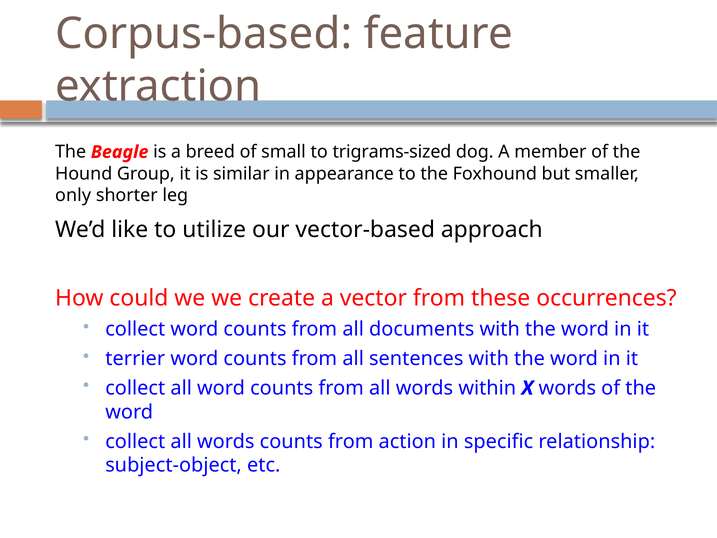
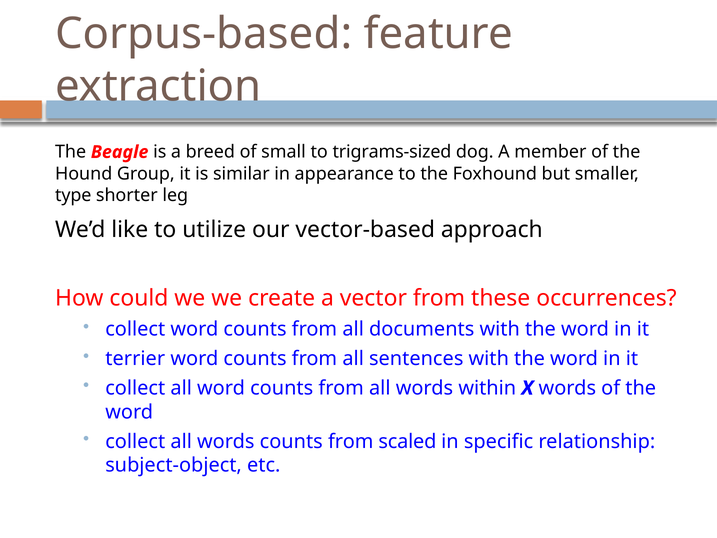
only: only -> type (73, 195)
action: action -> scaled (407, 441)
